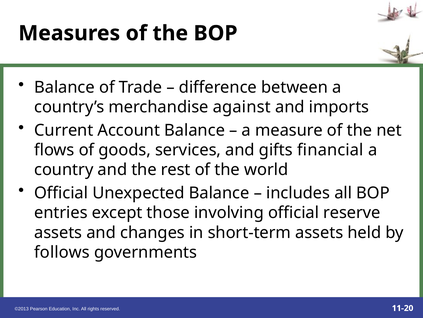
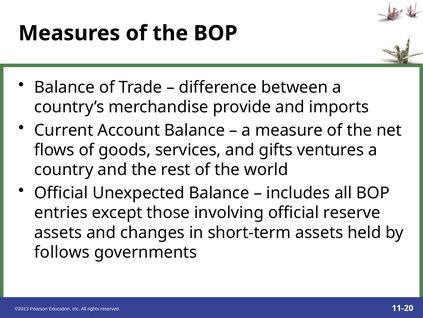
against: against -> provide (242, 107)
financial: financial -> ventures (330, 150)
